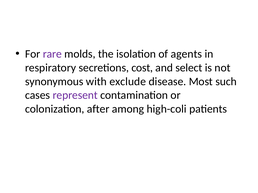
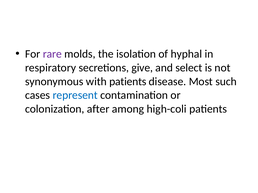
agents: agents -> hyphal (186, 54)
cost: cost -> give (142, 68)
with exclude: exclude -> patients (128, 82)
represent colour: purple -> blue (75, 95)
